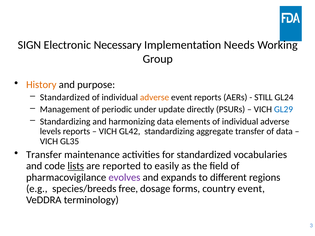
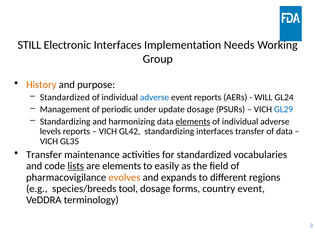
SIGN: SIGN -> STILL (29, 45)
Electronic Necessary: Necessary -> Interfaces (118, 45)
adverse colour: orange -> blue (155, 97)
STILL: STILL -> WILL (263, 97)
update directly: directly -> dosage (200, 110)
elements underline: none -> present (193, 122)
standardizing aggregate: aggregate -> interfaces (215, 132)
are reported: reported -> elements (122, 166)
evolves colour: purple -> orange (124, 177)
free: free -> tool (128, 189)
